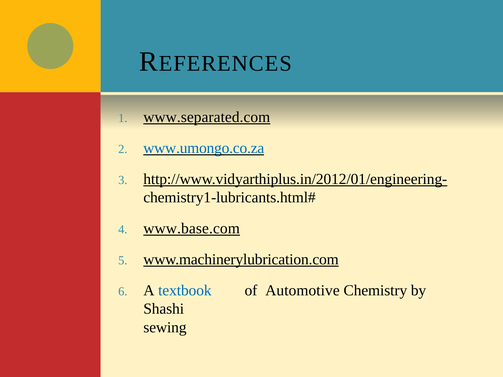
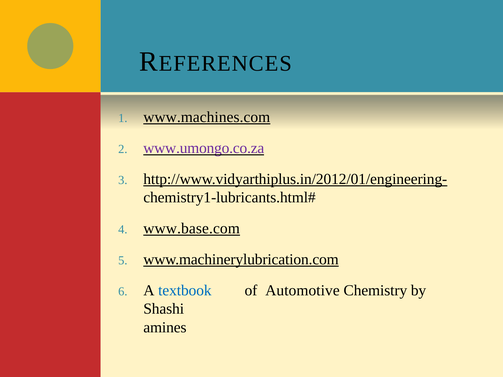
www.separated.com: www.separated.com -> www.machines.com (207, 117)
www.umongo.co.za colour: blue -> purple (204, 148)
sewing: sewing -> amines (165, 328)
